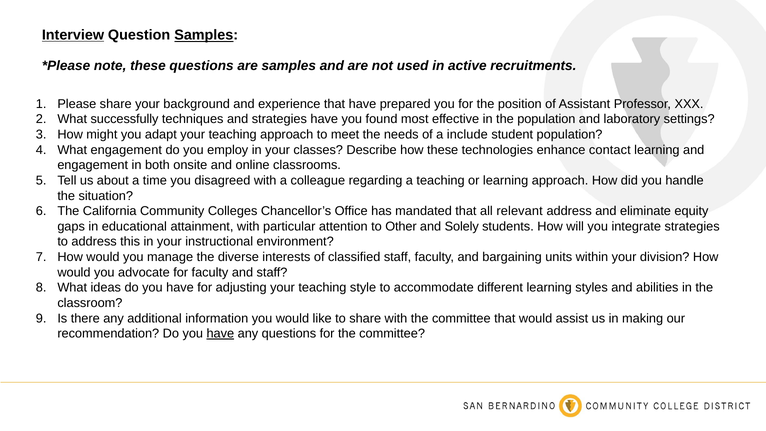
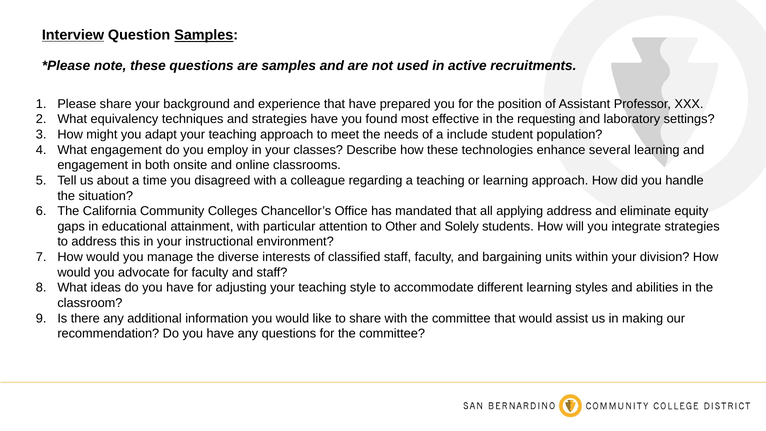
successfully: successfully -> equivalency (124, 119)
the population: population -> requesting (546, 119)
contact: contact -> several (610, 150)
relevant: relevant -> applying (520, 211)
have underline: present -> none (220, 334)
